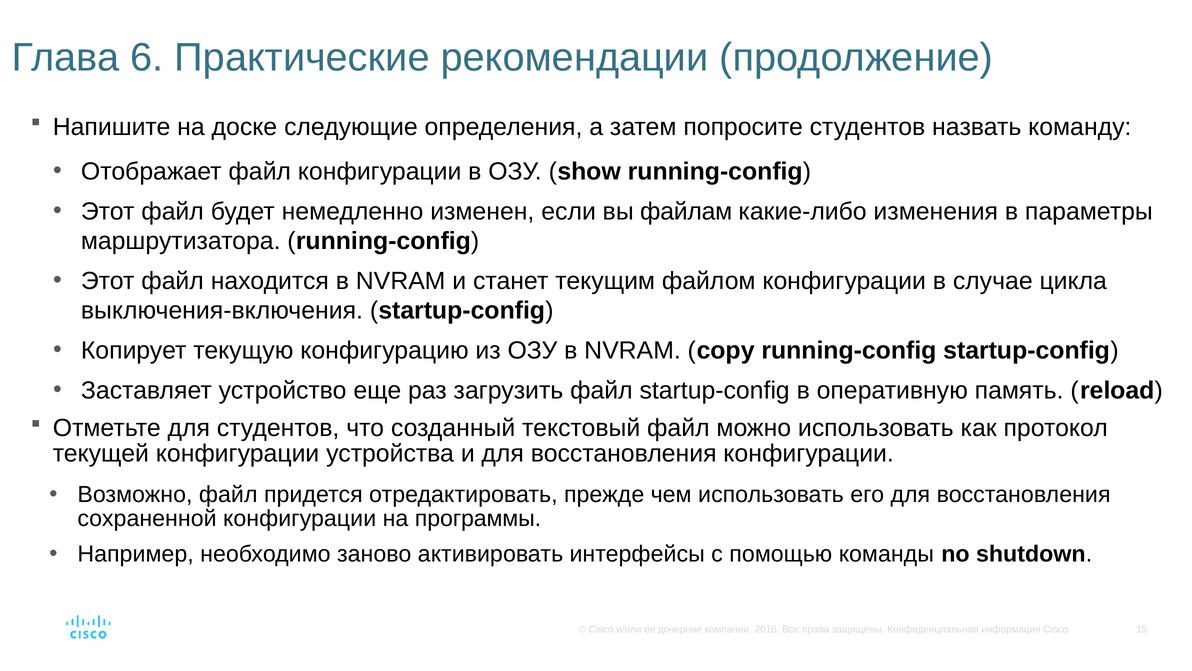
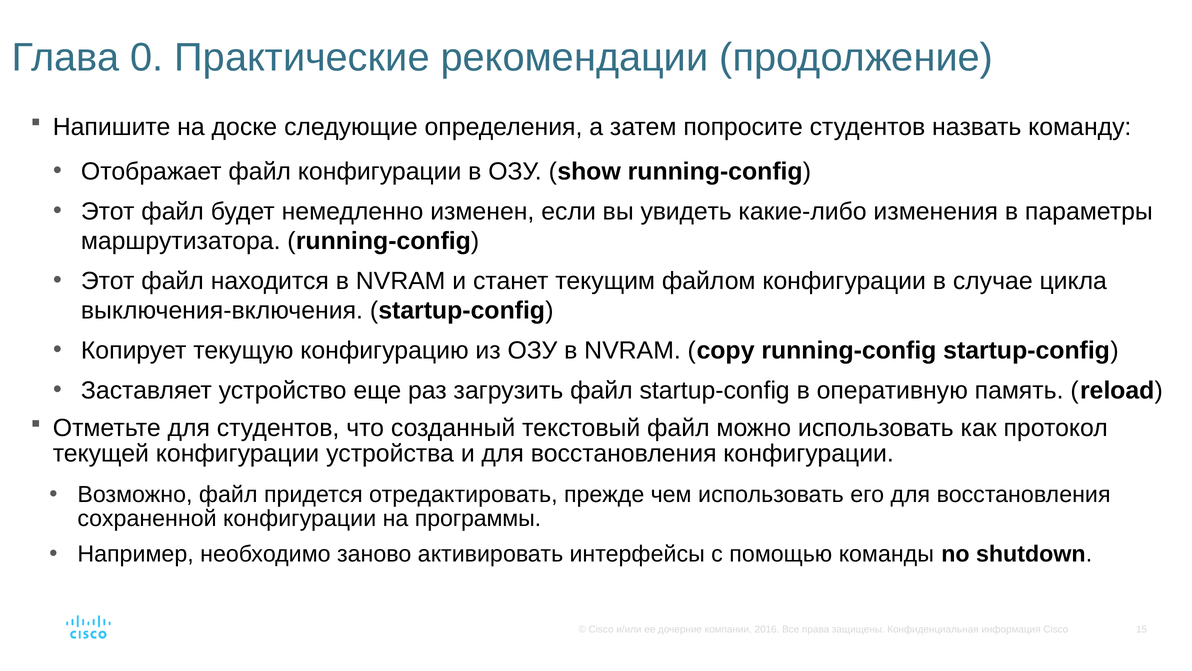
6: 6 -> 0 (147, 58)
файлам: файлам -> увидеть (686, 211)
